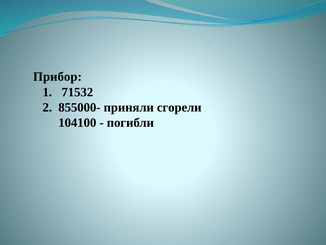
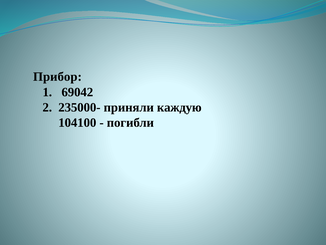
71532: 71532 -> 69042 (77, 92)
855000-: 855000- -> 235000- (79, 107)
сгорели: сгорели -> каждую (179, 107)
